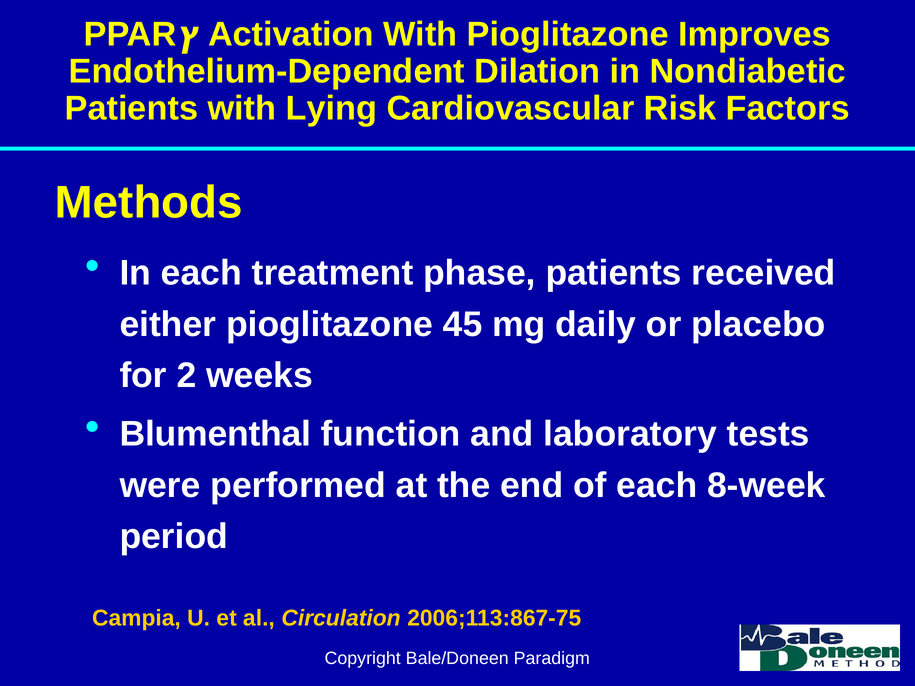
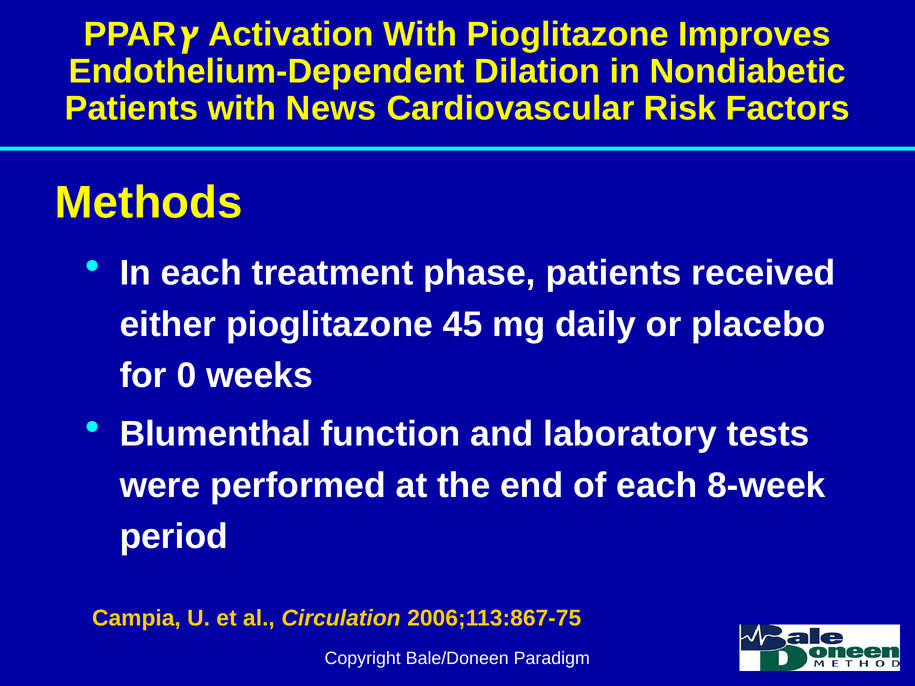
Lying: Lying -> News (331, 108)
2: 2 -> 0 (187, 376)
